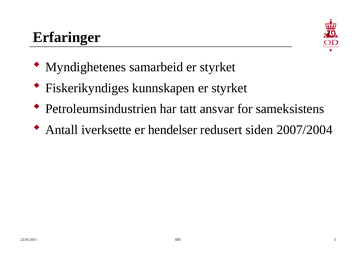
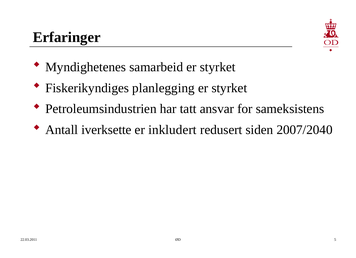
kunnskapen: kunnskapen -> planlegging (163, 88)
hendelser: hendelser -> inkludert (172, 130)
2007/2004: 2007/2004 -> 2007/2040 (305, 130)
